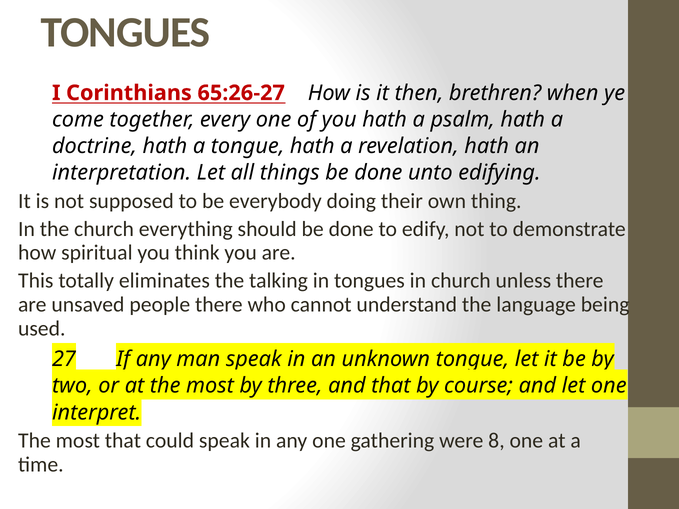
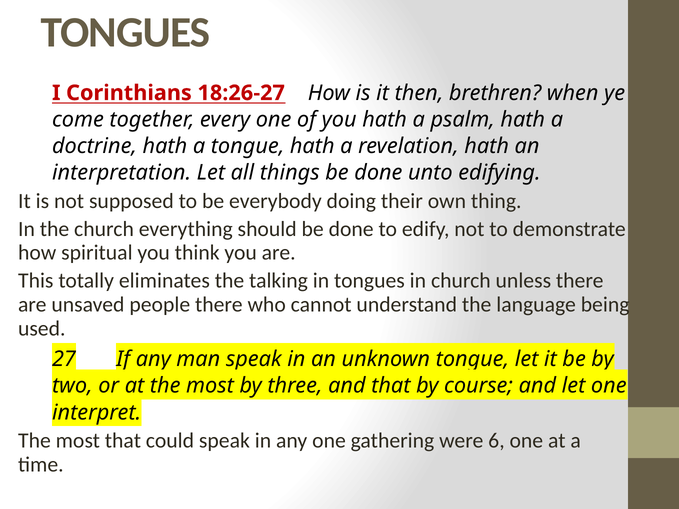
65:26-27: 65:26-27 -> 18:26-27 (241, 93)
8: 8 -> 6 (496, 441)
